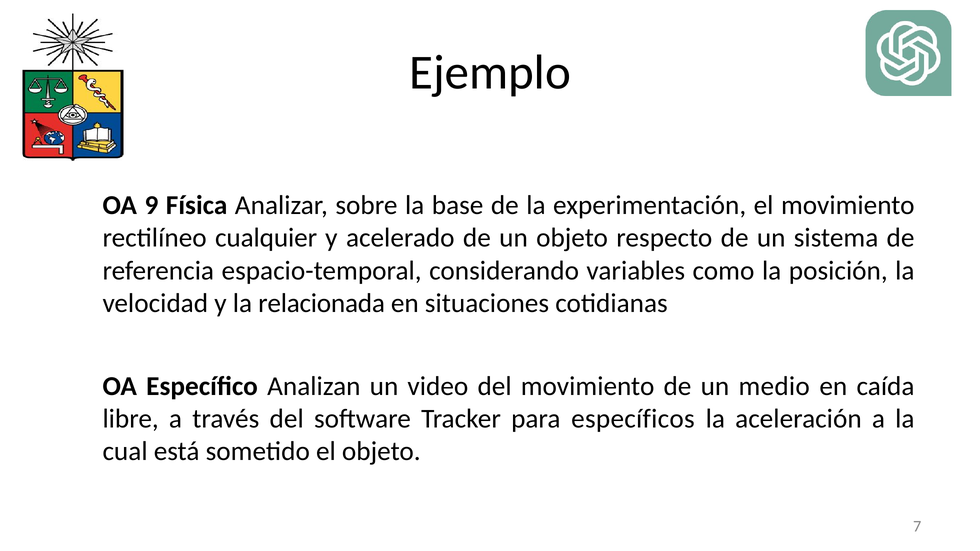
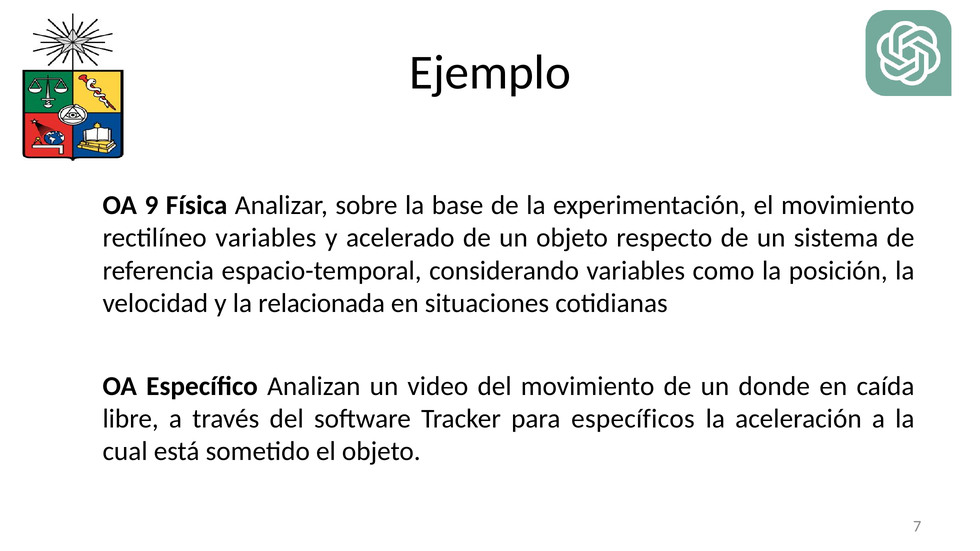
rectilíneo cualquier: cualquier -> variables (266, 238)
medio: medio -> donde (774, 386)
